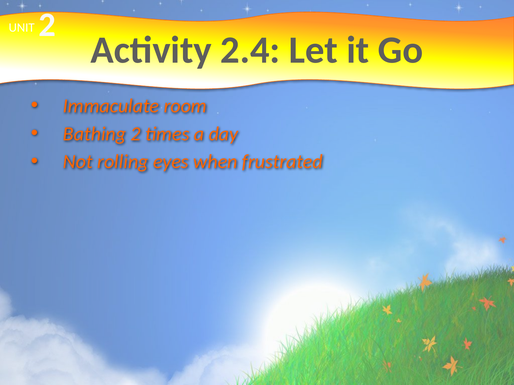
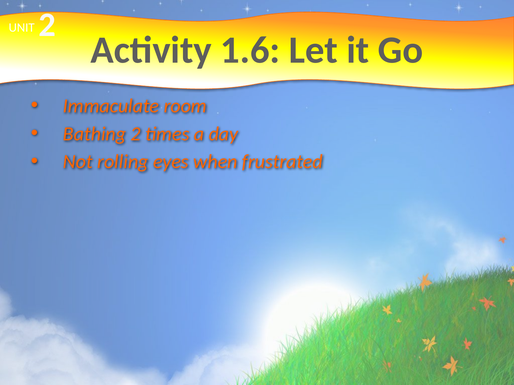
2.4: 2.4 -> 1.6 (250, 50)
